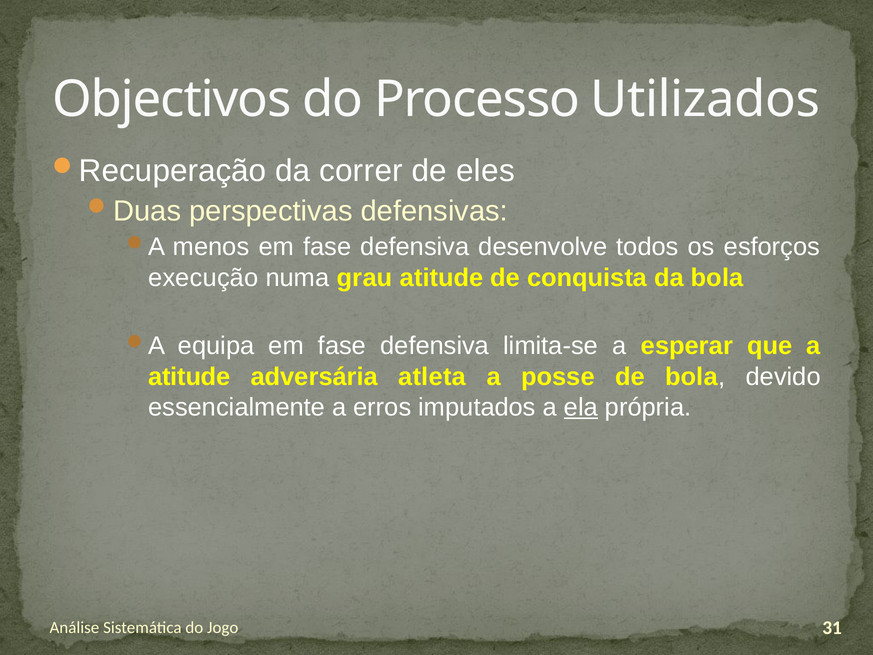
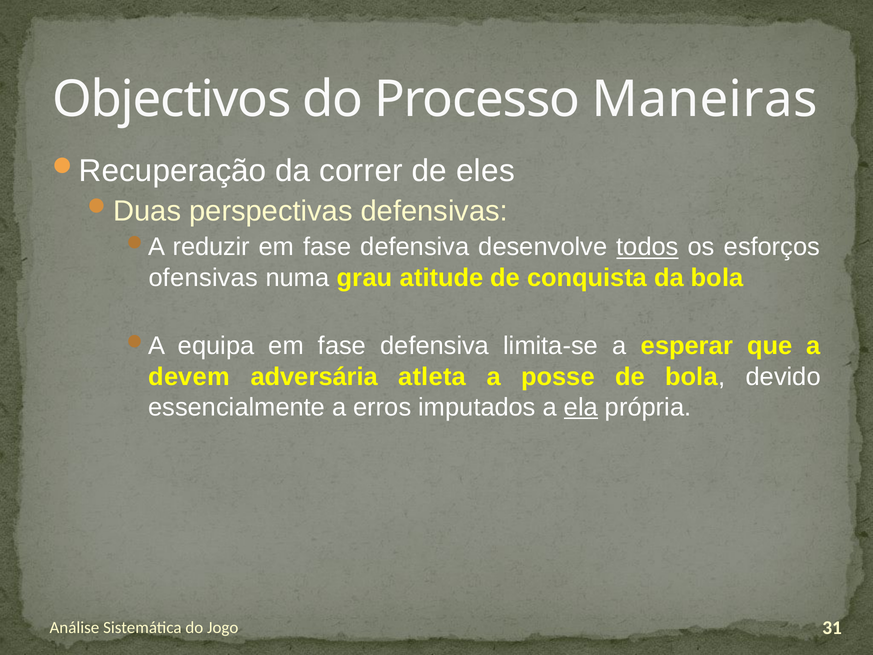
Utilizados: Utilizados -> Maneiras (705, 100)
menos: menos -> reduzir (211, 247)
todos underline: none -> present (647, 247)
execução: execução -> ofensivas (203, 278)
atitude: atitude -> devem (189, 376)
